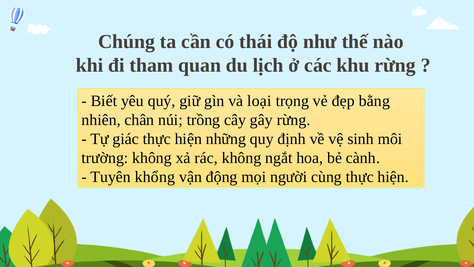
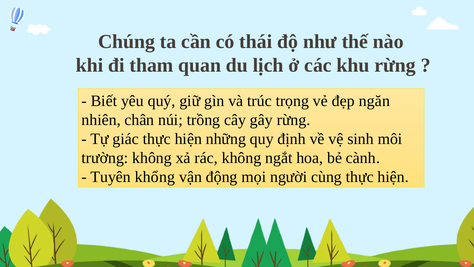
loại: loại -> trúc (259, 101)
bằng: bằng -> ngăn (374, 101)
